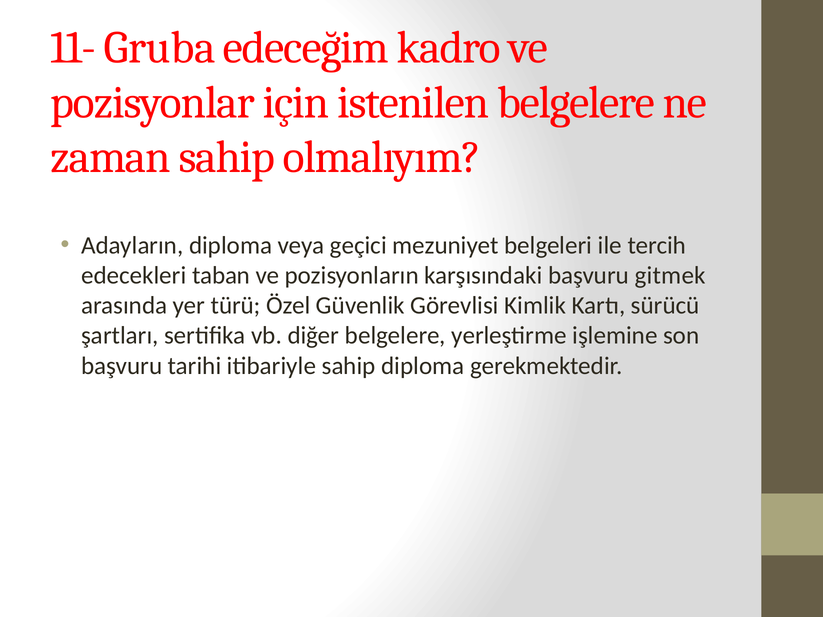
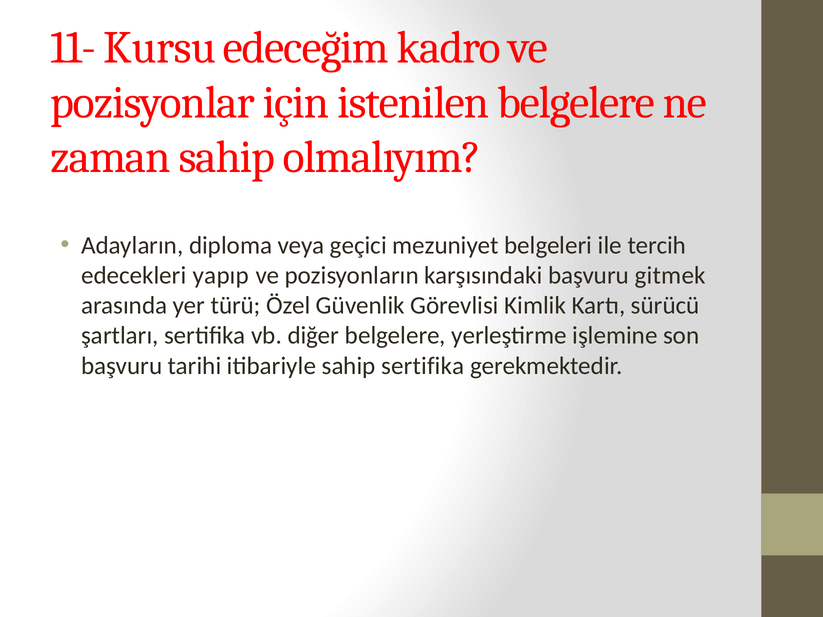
Gruba: Gruba -> Kursu (160, 48)
taban: taban -> yapıp (221, 276)
sahip diploma: diploma -> sertifika (423, 366)
